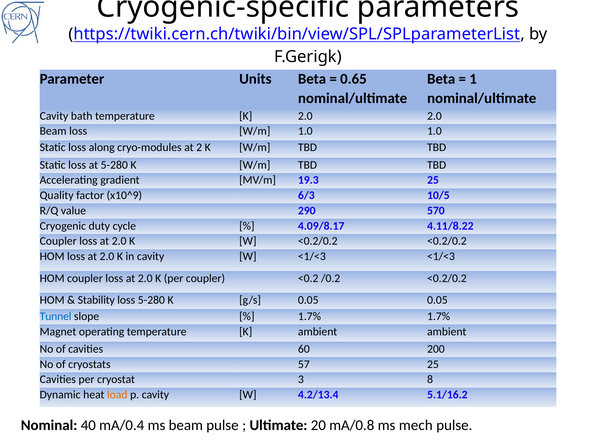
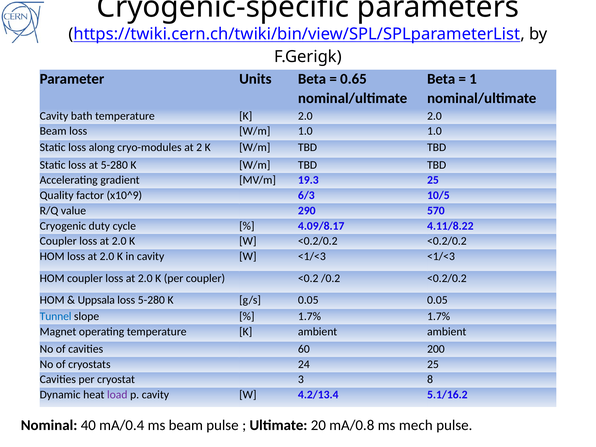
Stability: Stability -> Uppsala (96, 300)
57: 57 -> 24 (304, 364)
load colour: orange -> purple (117, 395)
